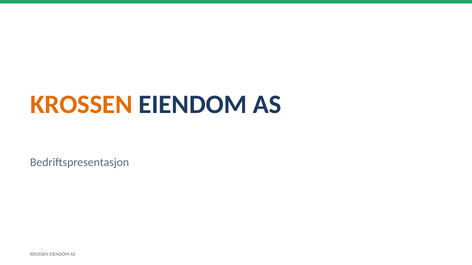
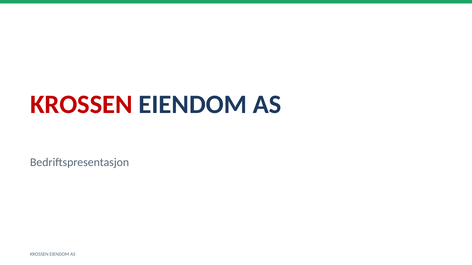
KROSSEN colour: orange -> red (81, 105)
